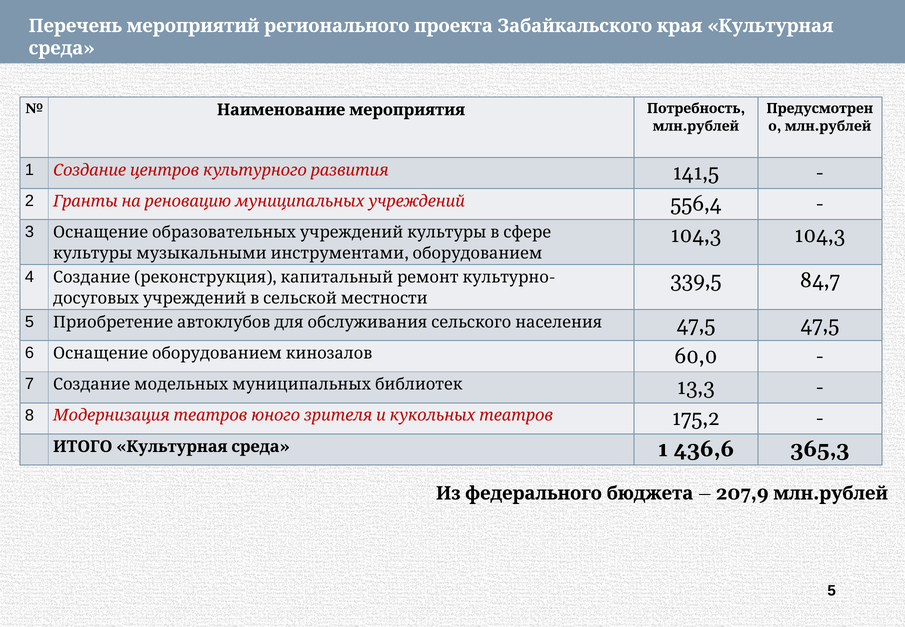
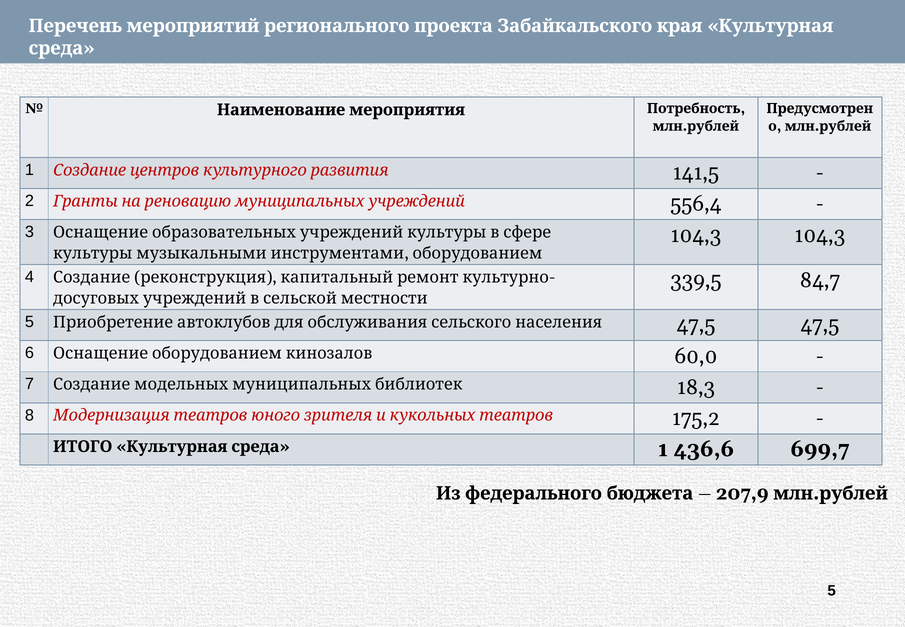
13,3: 13,3 -> 18,3 (696, 387)
365,3: 365,3 -> 699,7 (820, 449)
